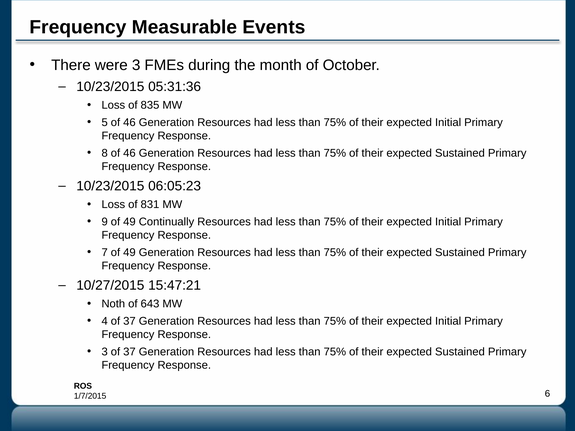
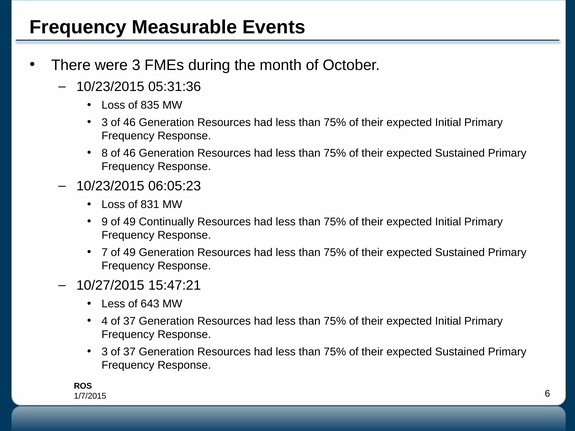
5: 5 -> 3 (105, 123)
Noth: Noth -> Less (113, 304)
